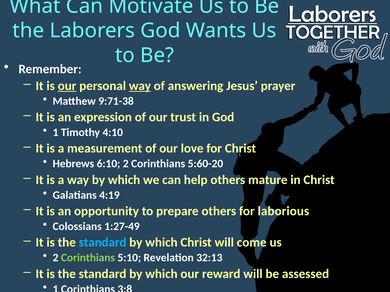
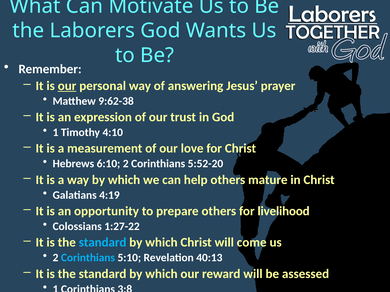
way underline: present -> none (140, 86)
9:71-38: 9:71-38 -> 9:62-38 (116, 101)
5:60-20: 5:60-20 -> 5:52-20 (205, 164)
laborious: laborious -> livelihood (284, 211)
1:27-49: 1:27-49 -> 1:27-22 (122, 227)
Corinthians colour: light green -> light blue (88, 258)
32:13: 32:13 -> 40:13 (209, 258)
